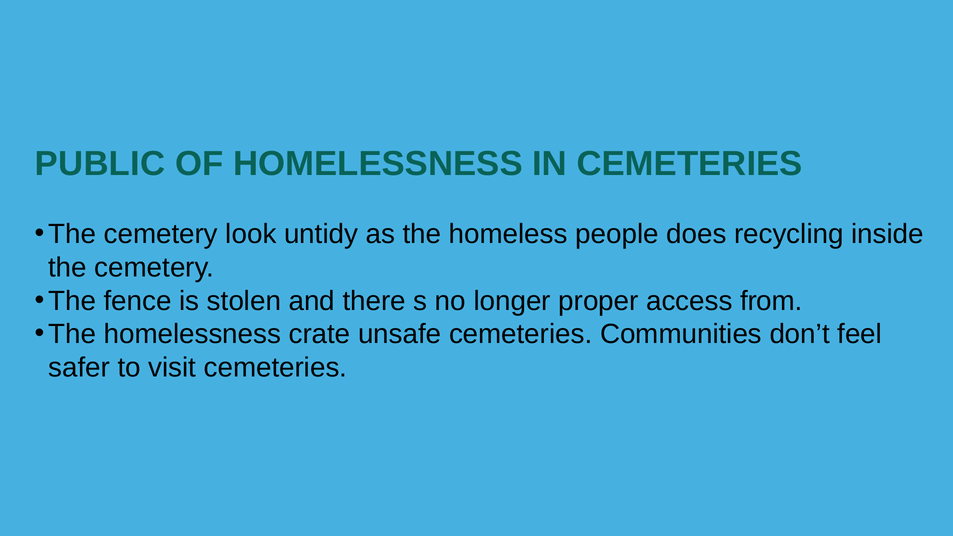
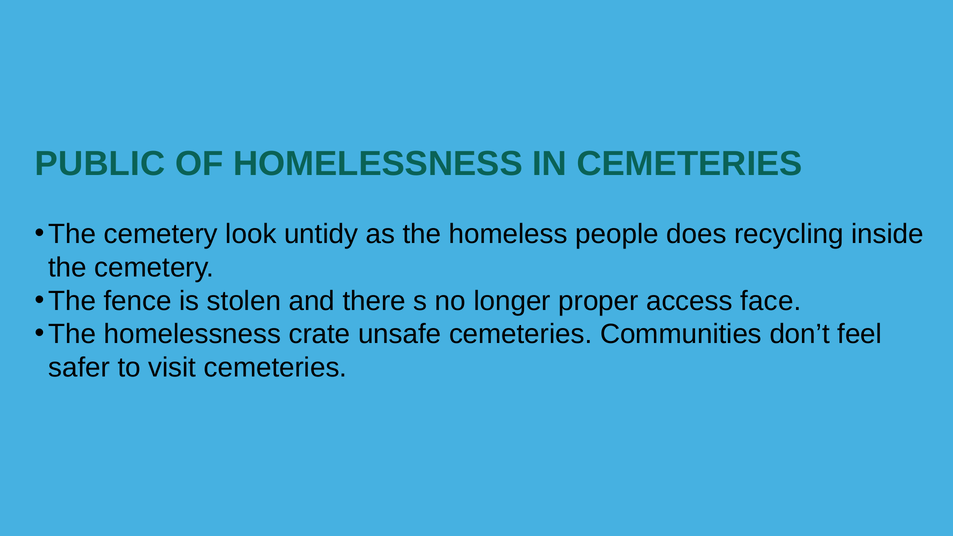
from: from -> face (771, 301)
